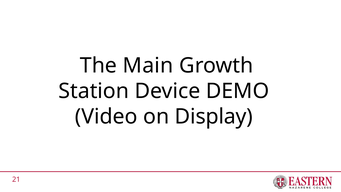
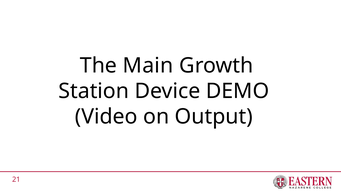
Display: Display -> Output (214, 117)
